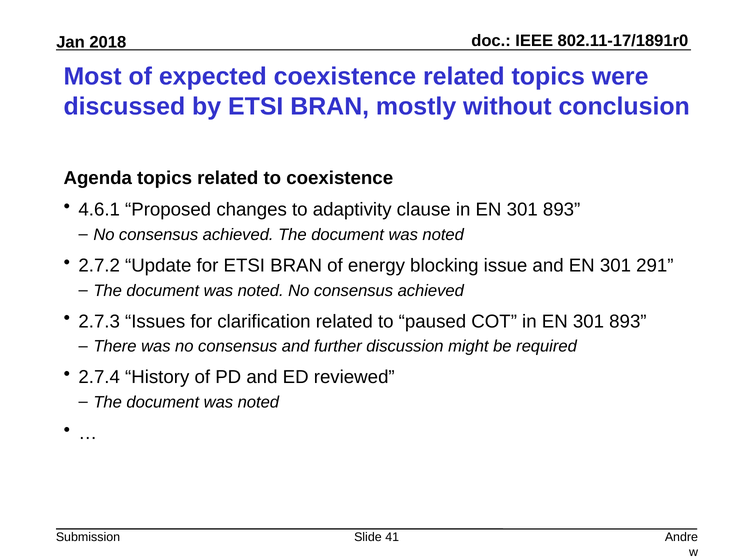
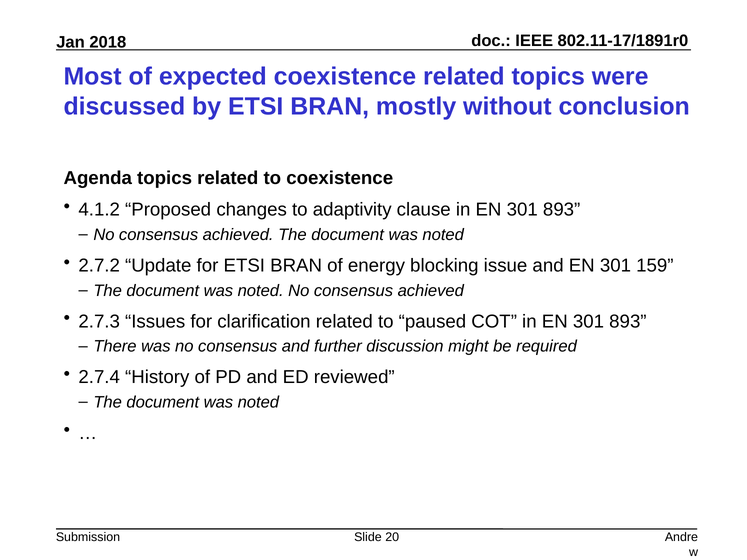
4.6.1: 4.6.1 -> 4.1.2 (99, 210)
291: 291 -> 159 (655, 266)
41: 41 -> 20 (392, 537)
